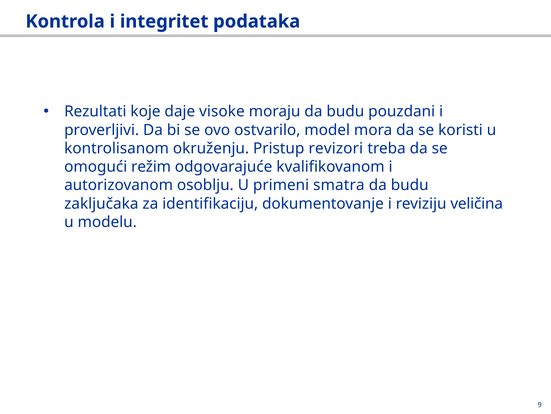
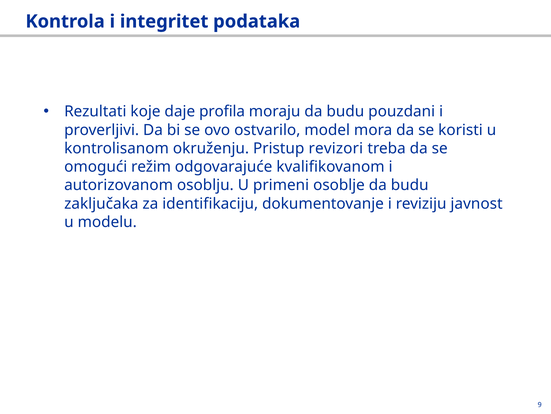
visoke: visoke -> profila (222, 111)
smatra: smatra -> osoblje (339, 185)
veličina: veličina -> javnost (477, 203)
